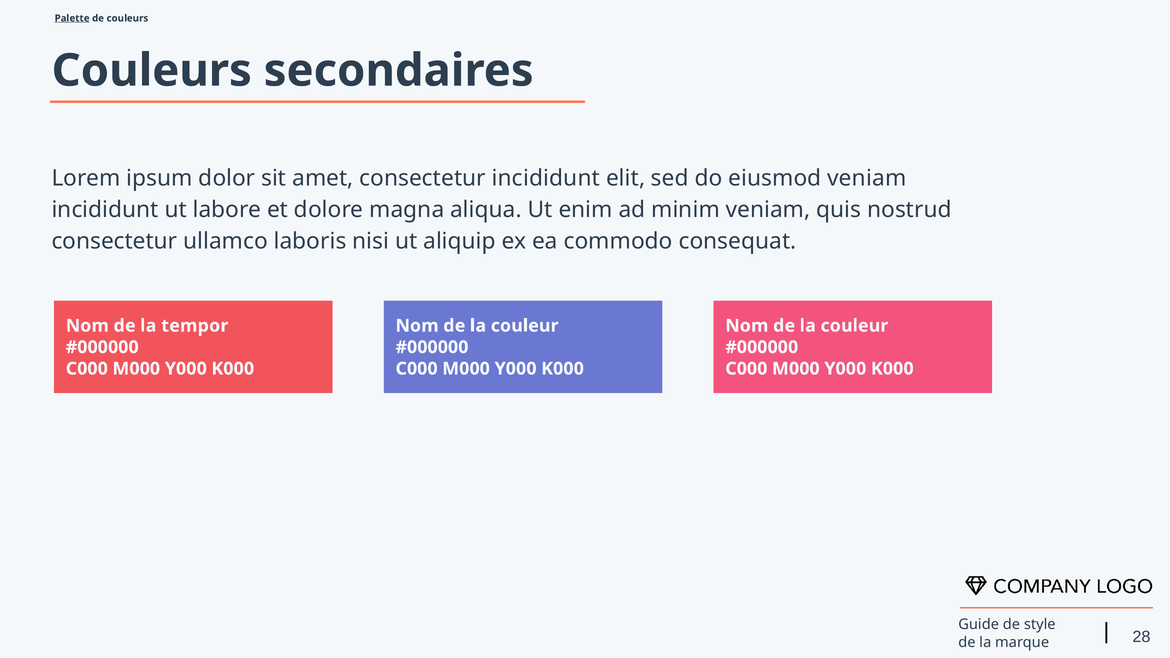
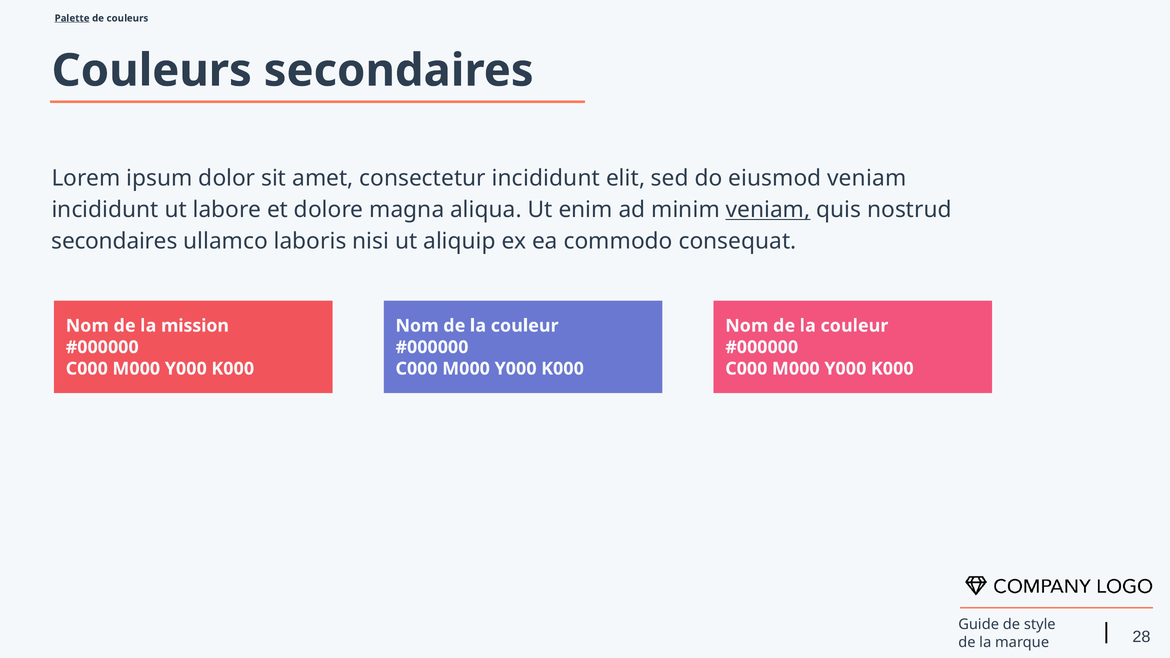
veniam underline: none -> present (768, 210)
consectetur: consectetur -> secondaires (114, 241)
tempor: tempor -> mission (195, 326)
